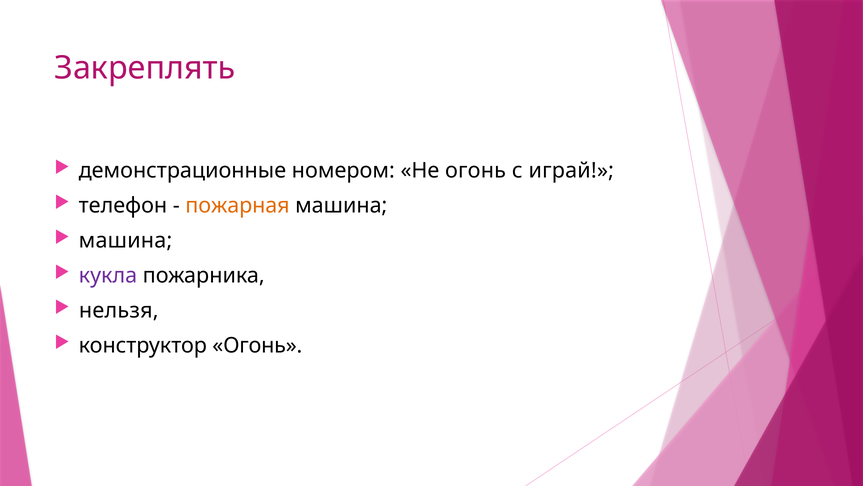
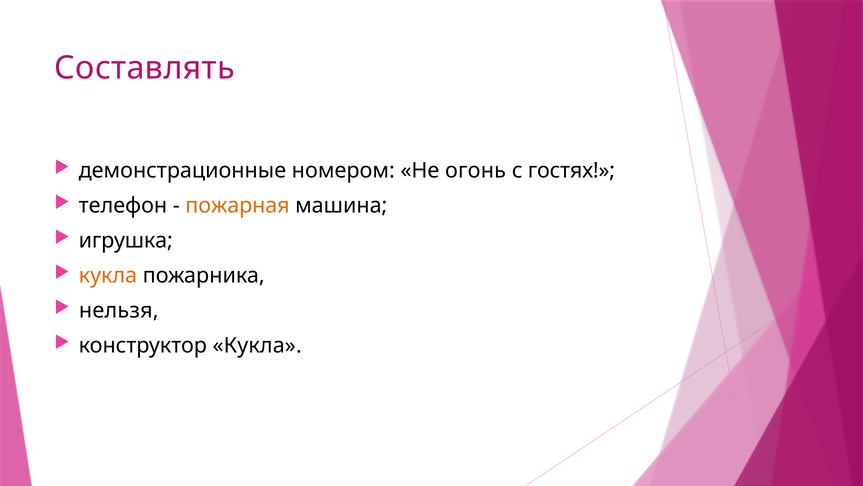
Закреплять: Закреплять -> Составлять (145, 68)
играй: играй -> гостях (571, 171)
машина: машина -> игрушка (126, 240)
кукла colour: purple -> orange (108, 275)
конструктор Огонь: Огонь -> Кукла (257, 345)
